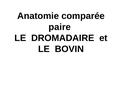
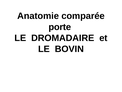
paire: paire -> porte (60, 27)
